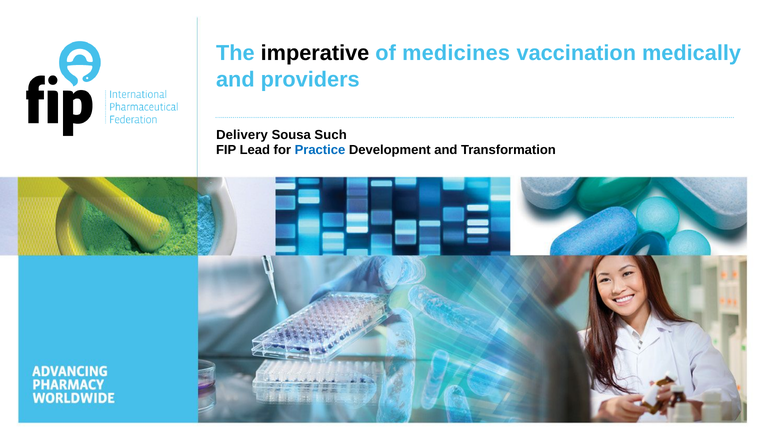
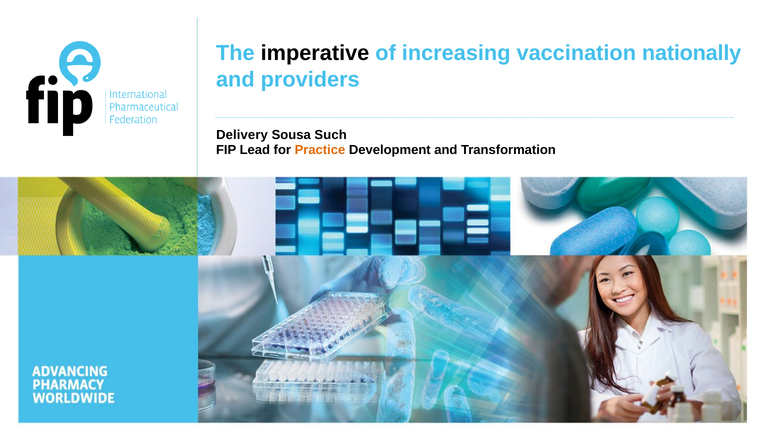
medicines: medicines -> increasing (456, 53)
medically: medically -> nationally (692, 53)
Practice colour: blue -> orange (320, 150)
